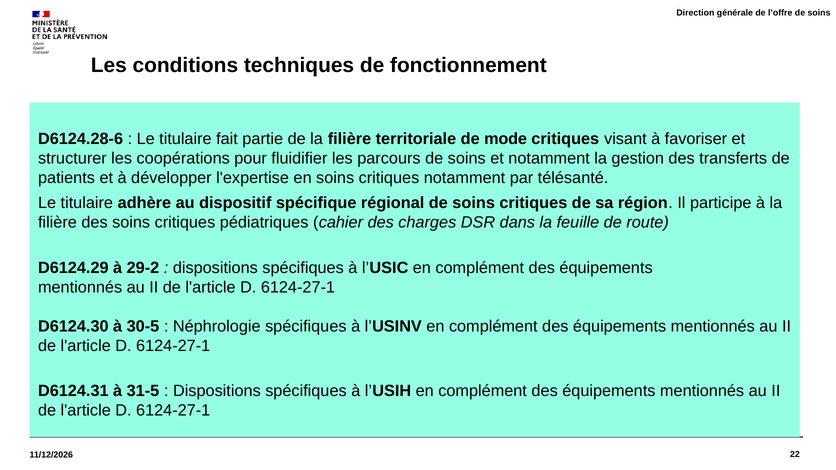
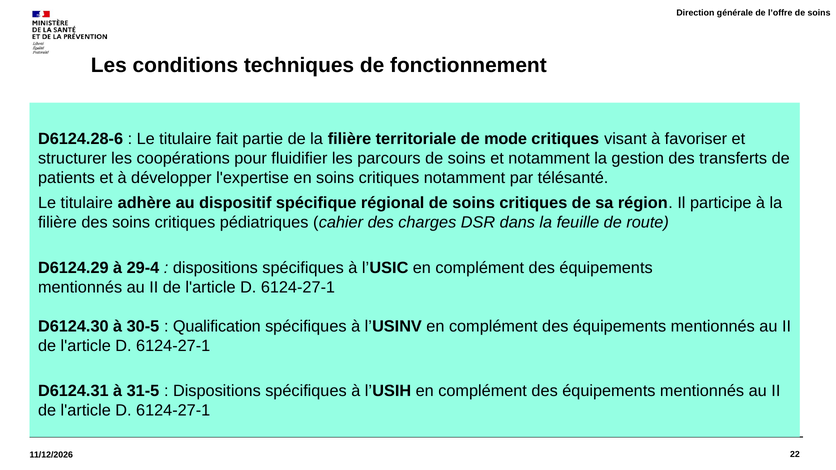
29-2: 29-2 -> 29-4 (143, 268)
Néphrologie: Néphrologie -> Qualification (217, 327)
